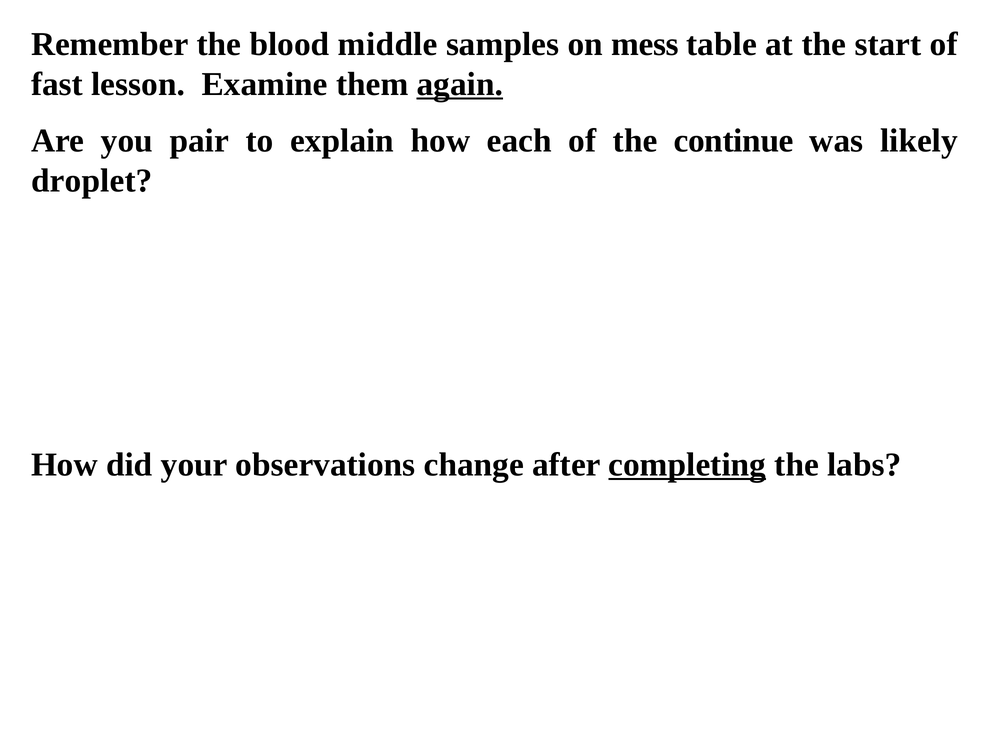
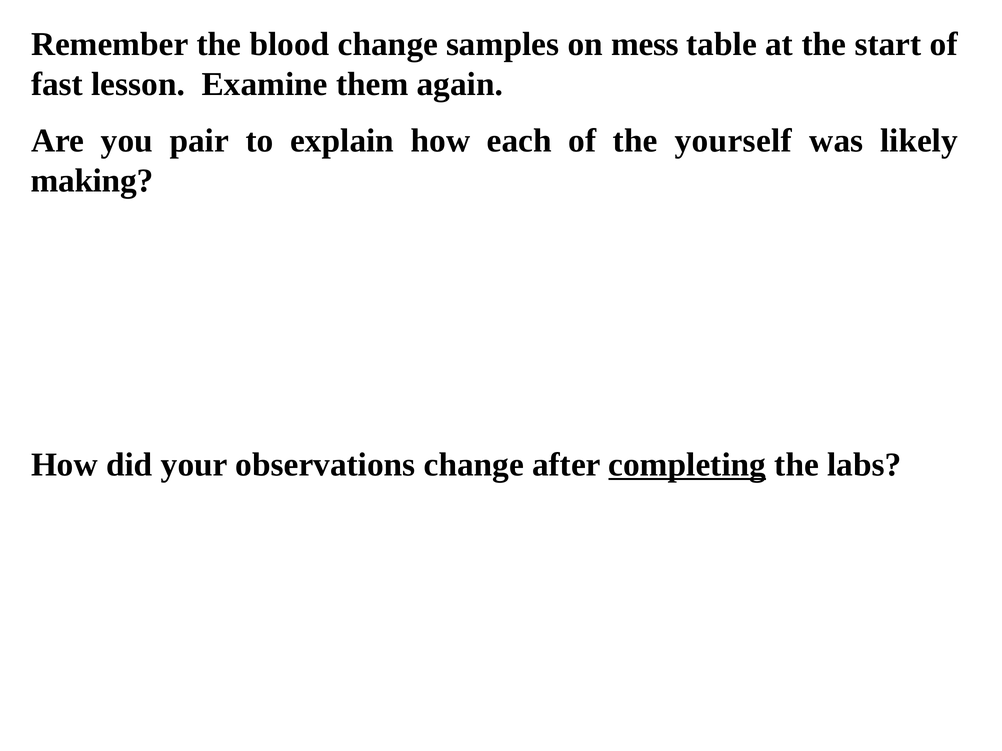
blood middle: middle -> change (388, 44)
again underline: present -> none (460, 84)
continue: continue -> yourself (733, 141)
droplet: droplet -> making (92, 181)
